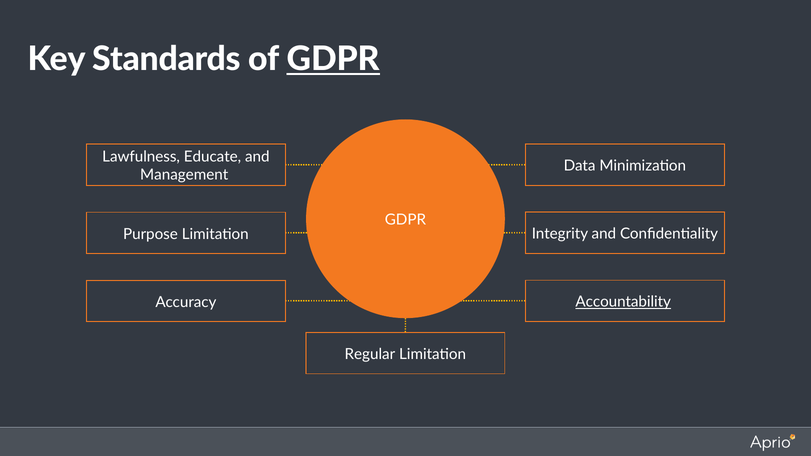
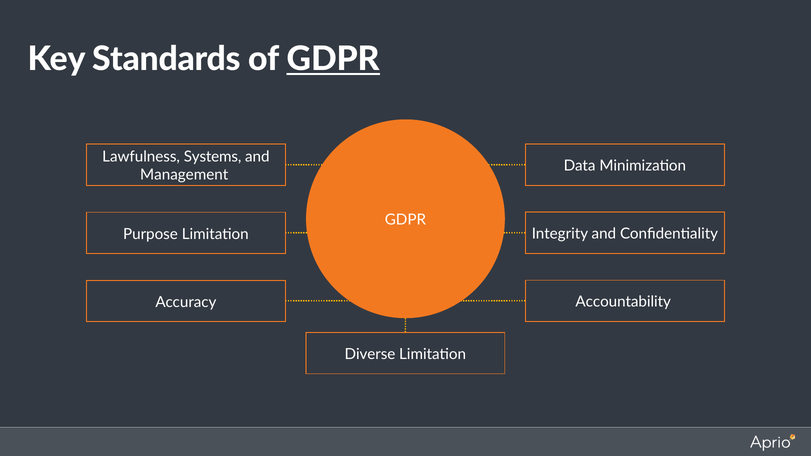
Educate: Educate -> Systems (213, 157)
Accountability underline: present -> none (623, 302)
Regular: Regular -> Diverse (370, 354)
